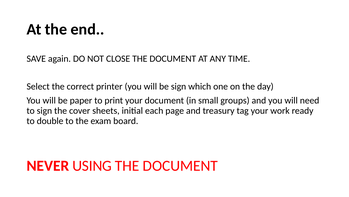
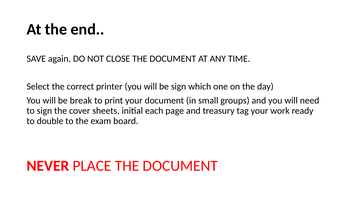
paper: paper -> break (81, 100)
USING: USING -> PLACE (92, 165)
